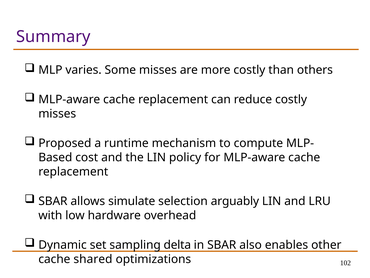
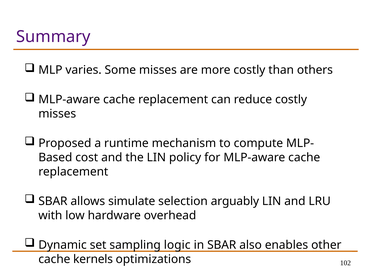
delta: delta -> logic (177, 245)
shared: shared -> kernels (93, 259)
